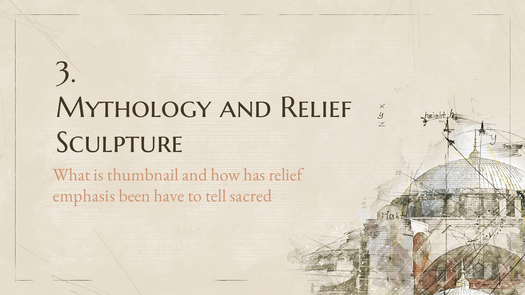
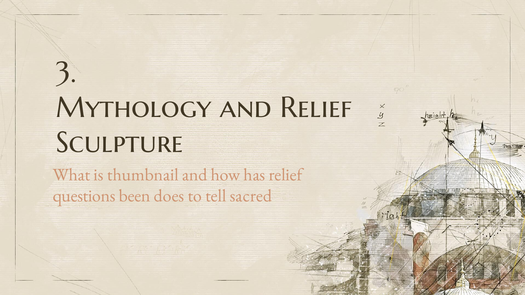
emphasis: emphasis -> questions (84, 196)
have: have -> does (169, 196)
